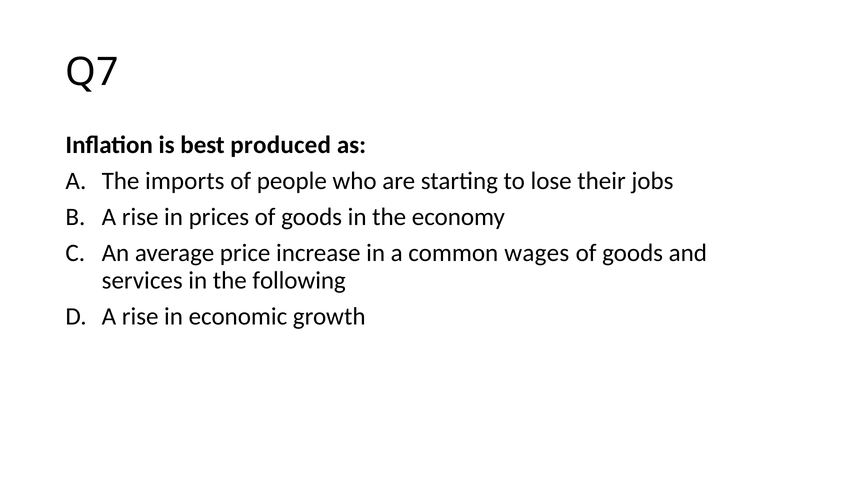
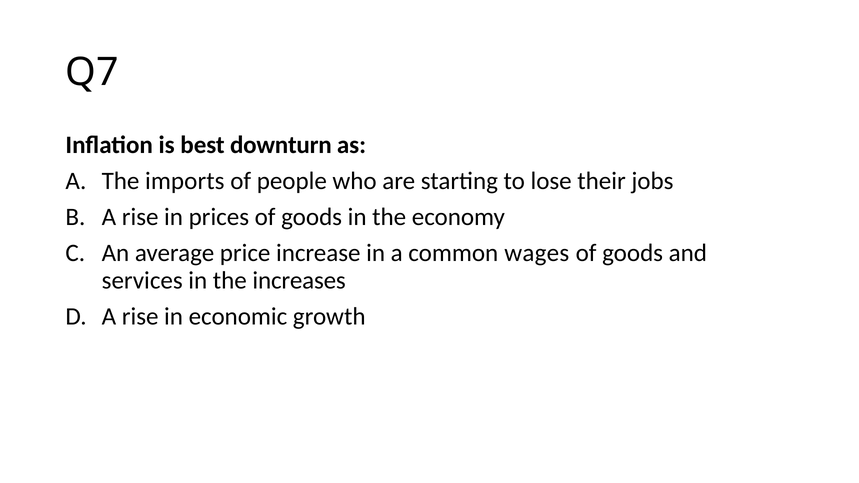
produced: produced -> downturn (281, 145)
following: following -> increases (299, 280)
